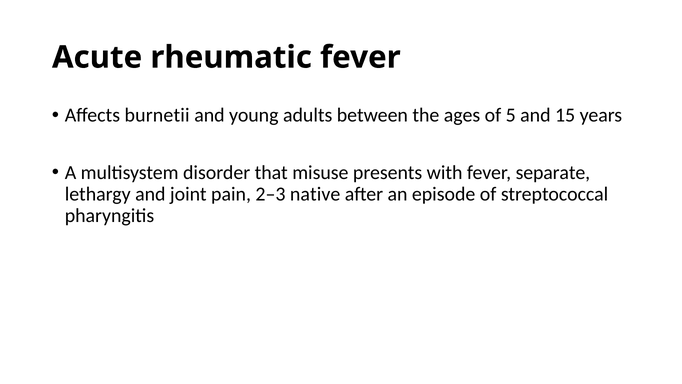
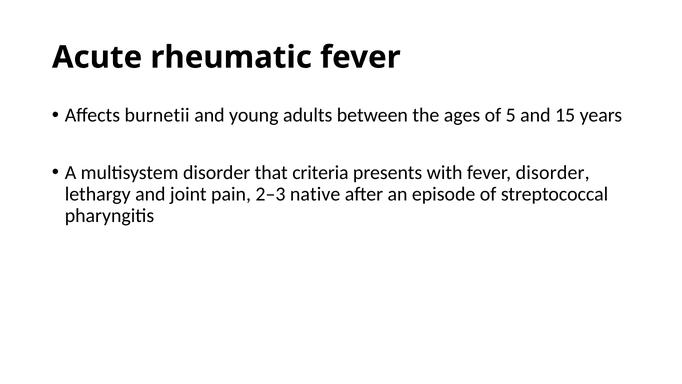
misuse: misuse -> criteria (320, 172)
fever separate: separate -> disorder (553, 172)
